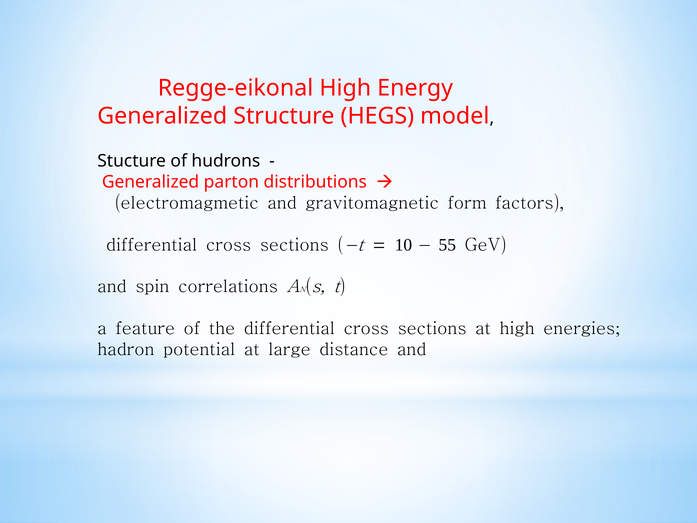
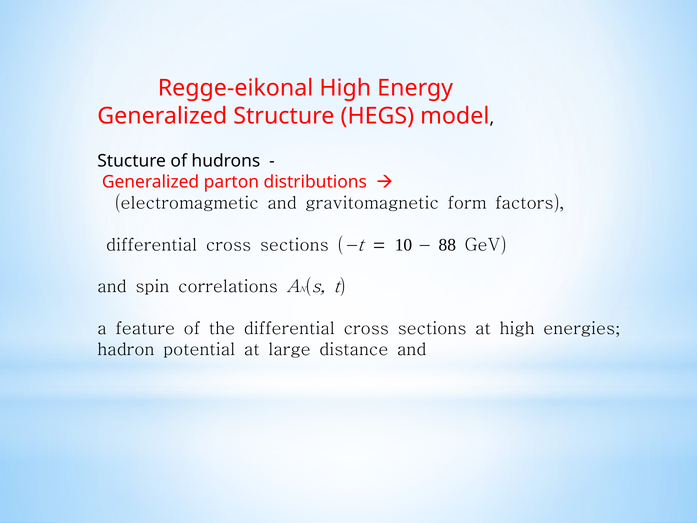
55: 55 -> 88 (447, 245)
